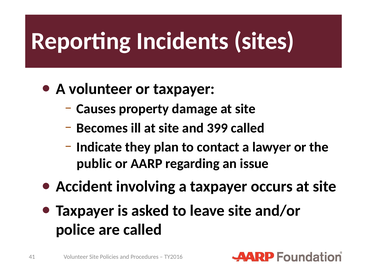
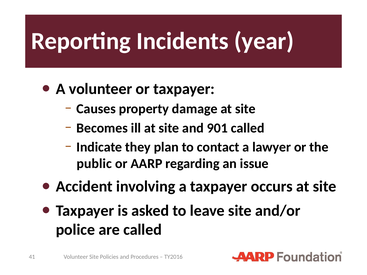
sites: sites -> year (264, 41)
399: 399 -> 901 (217, 128)
